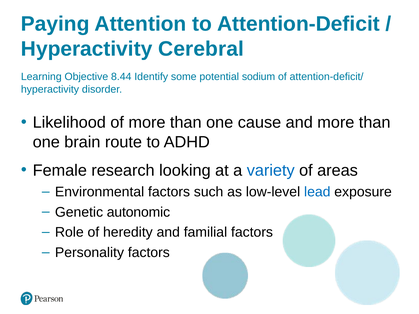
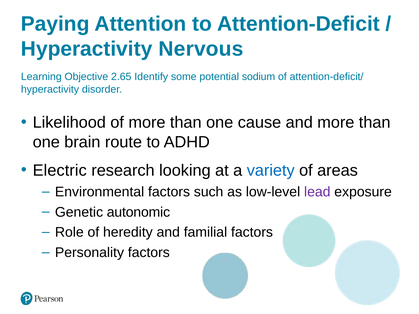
Cerebral: Cerebral -> Nervous (201, 49)
8.44: 8.44 -> 2.65 (121, 77)
Female: Female -> Electric (60, 171)
lead colour: blue -> purple (317, 192)
